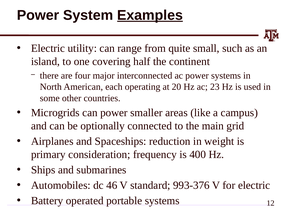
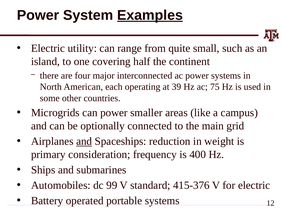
20: 20 -> 39 (176, 87)
23: 23 -> 75 (215, 87)
and underline: none -> present (84, 141)
46: 46 -> 99 (112, 185)
993-376: 993-376 -> 415-376 (191, 185)
